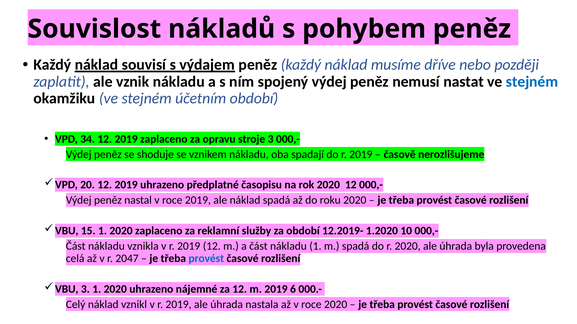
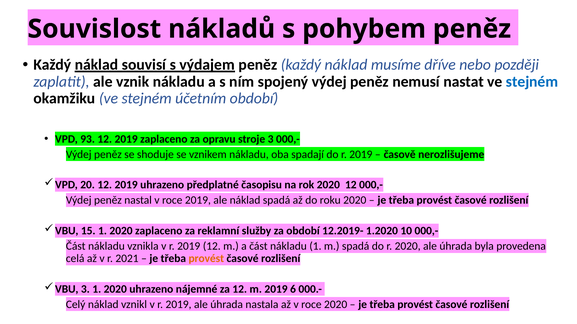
34: 34 -> 93 (88, 139)
2047: 2047 -> 2021 (127, 259)
provést colour: blue -> orange (206, 259)
